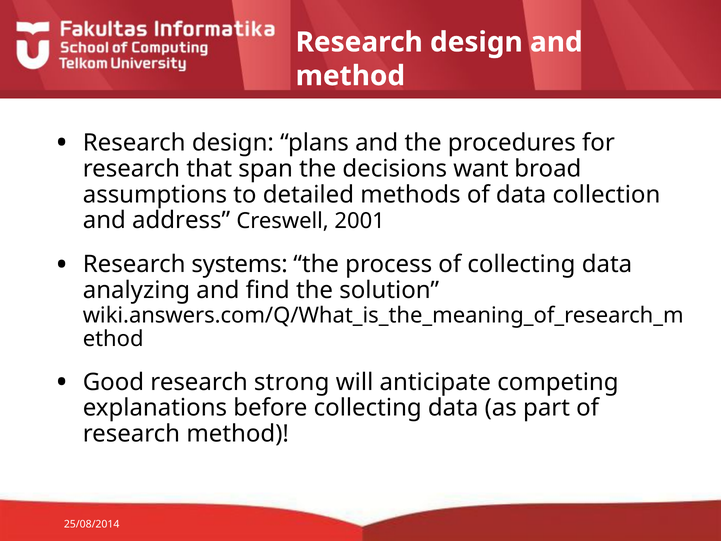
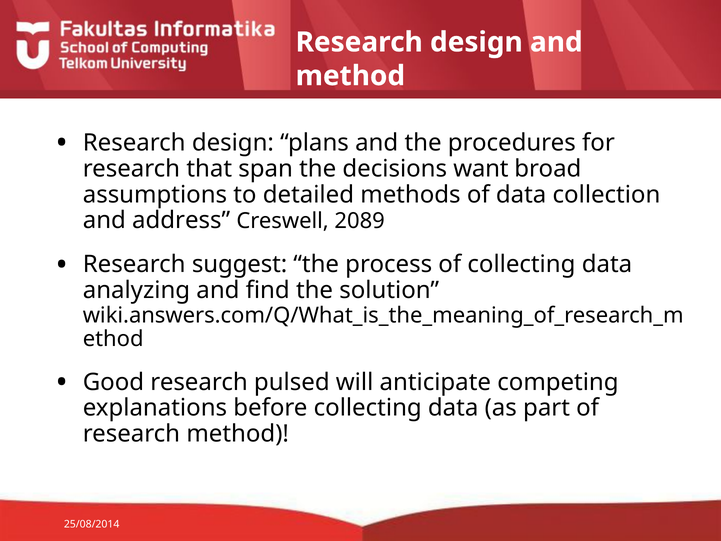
2001: 2001 -> 2089 (360, 221)
systems: systems -> suggest (240, 264)
strong: strong -> pulsed (292, 382)
